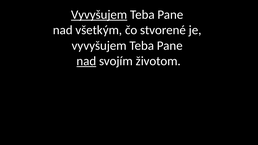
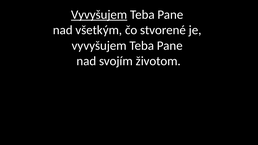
nad underline: present -> none (86, 61)
